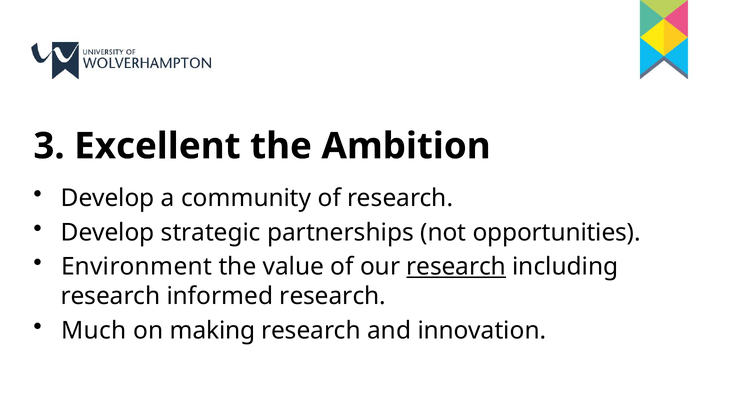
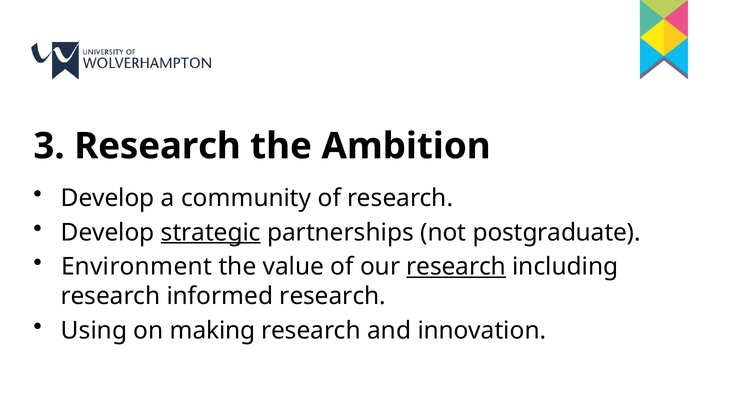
3 Excellent: Excellent -> Research (157, 146)
strategic underline: none -> present (211, 232)
opportunities: opportunities -> postgraduate (557, 232)
Much: Much -> Using (94, 330)
